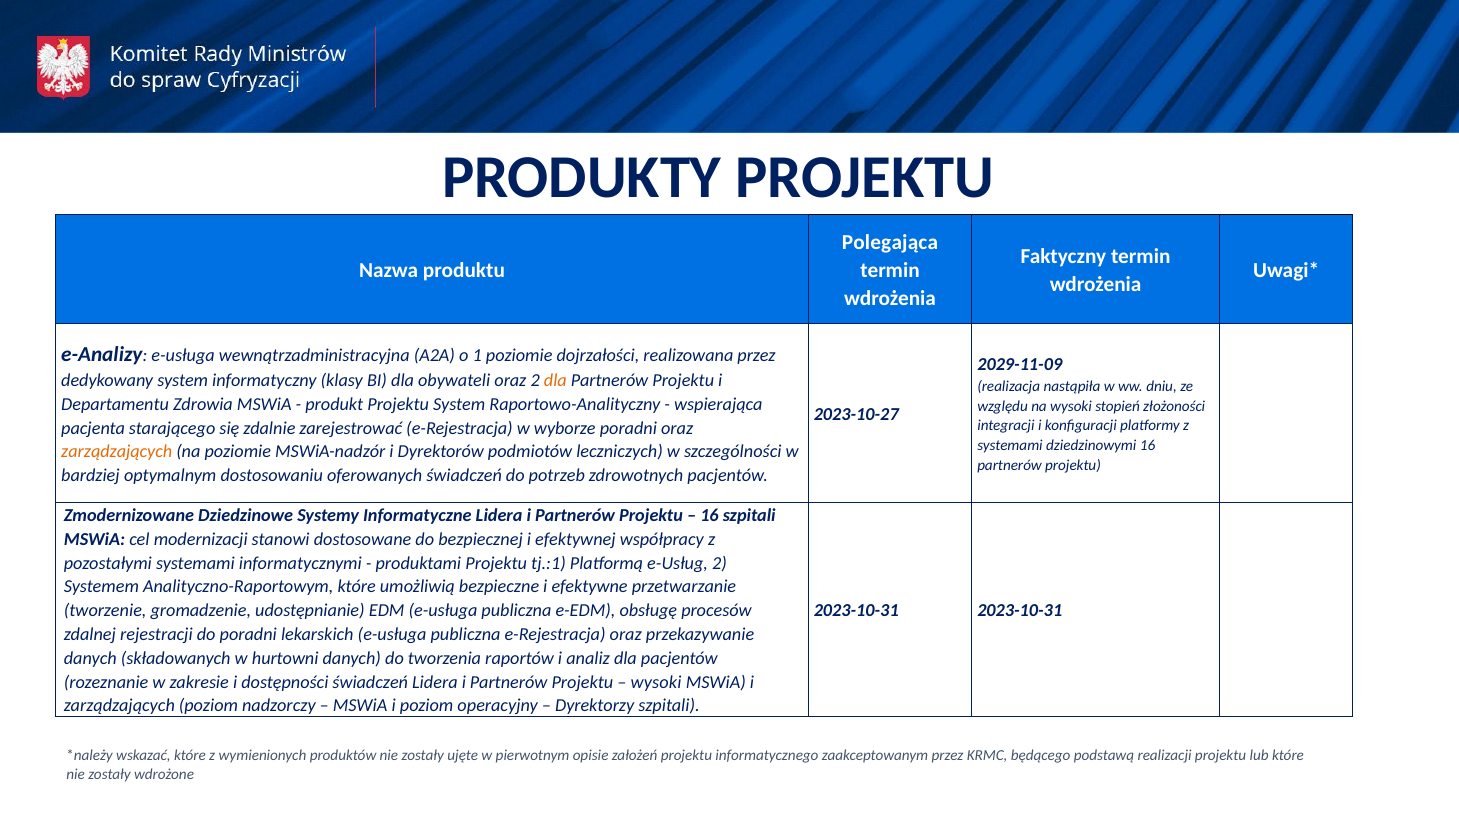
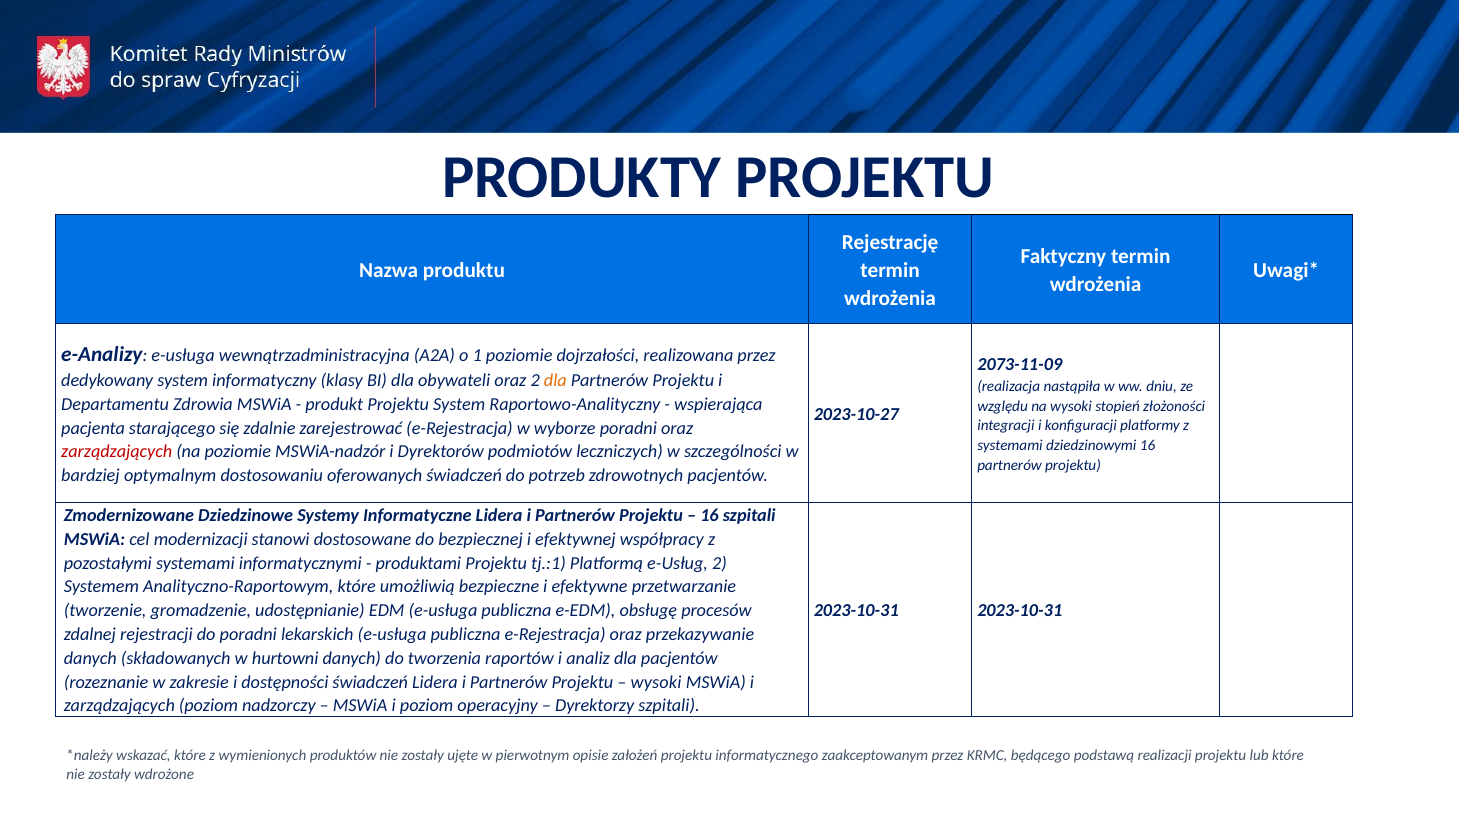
Polegająca: Polegająca -> Rejestrację (890, 243)
2029-11-09: 2029-11-09 -> 2073-11-09 (1020, 365)
zarządzających colour: orange -> red (117, 452)
